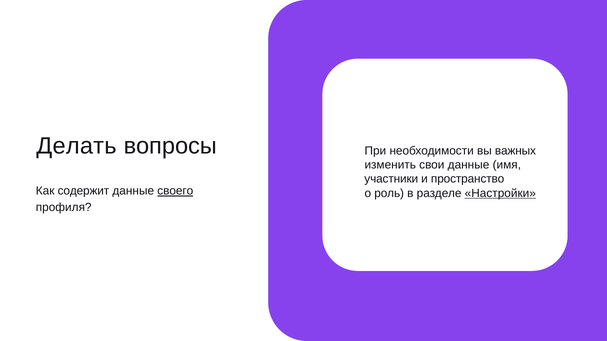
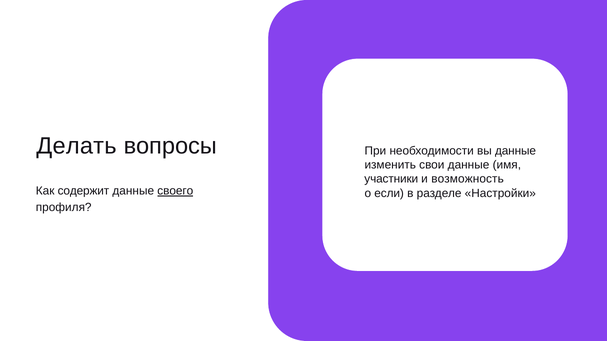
вы важных: важных -> данные (515, 151)
пространство: пространство -> возможность (468, 179)
роль: роль -> если (389, 193)
Настройки underline: present -> none (500, 193)
